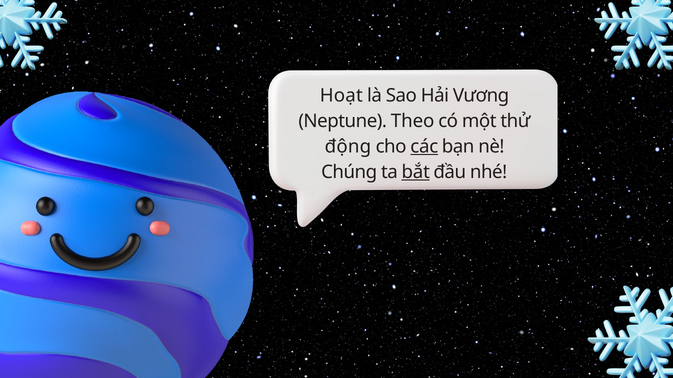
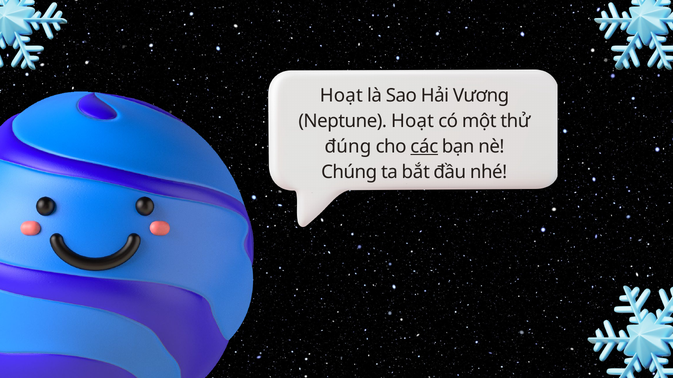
Neptune Theo: Theo -> Hoạt (412, 121)
động: động -> đúng (348, 147)
bắt underline: present -> none (416, 172)
